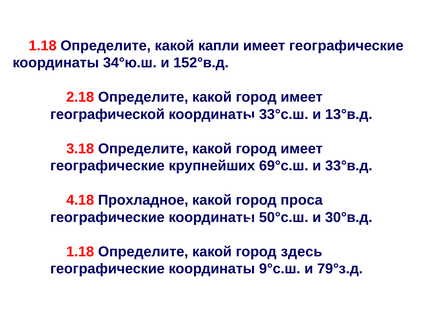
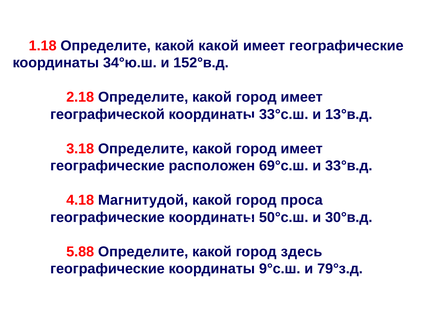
какой капли: капли -> какой (219, 46)
крупнейших: крупнейших -> расположен (212, 166)
Прохладное: Прохладное -> Магнитудой (143, 200)
1.18: 1.18 -> 5.88 (80, 252)
